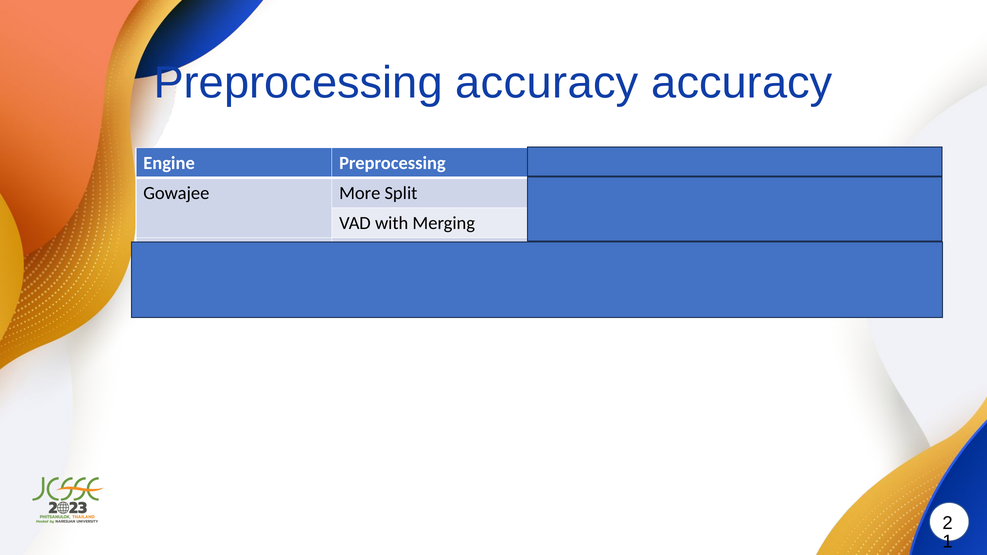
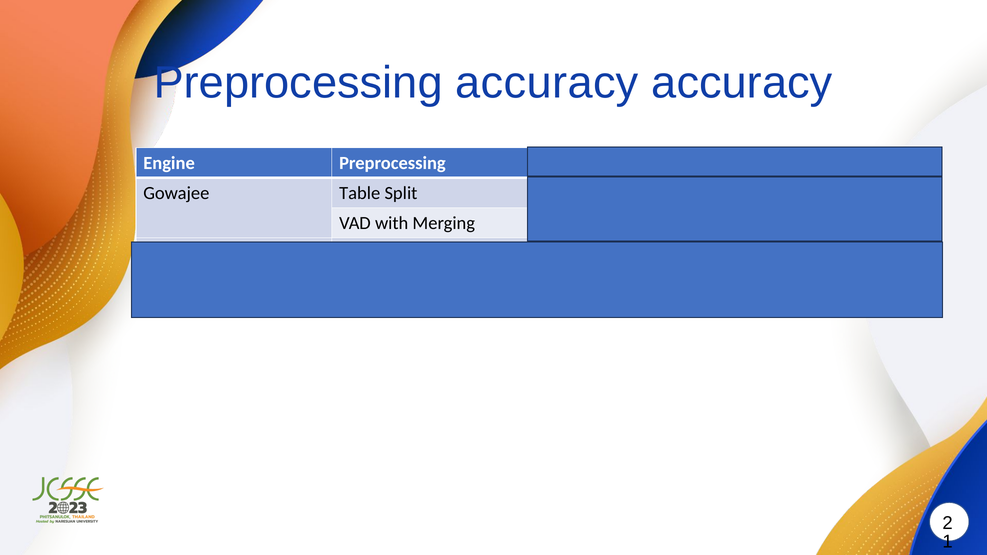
More: More -> Table (360, 193)
